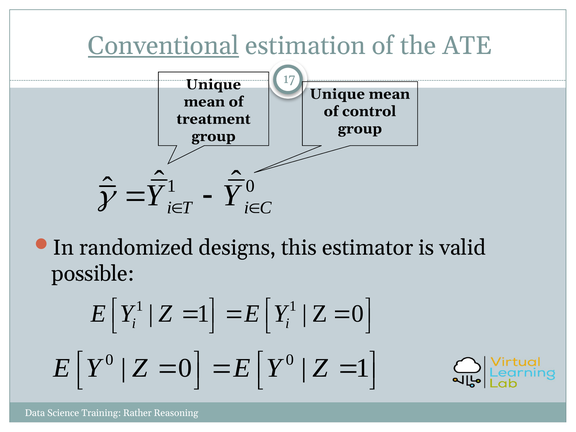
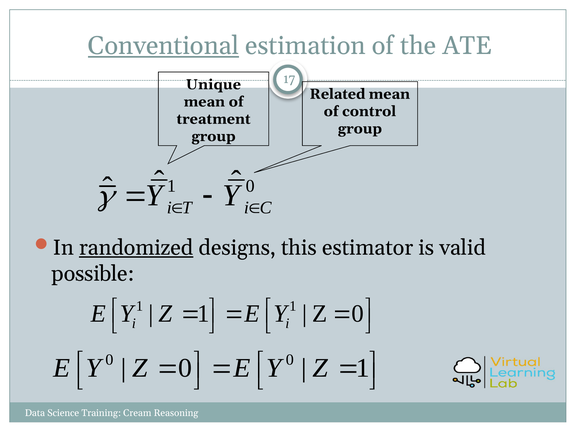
Unique: Unique -> Related (338, 94)
randomized underline: none -> present (136, 248)
Rather: Rather -> Cream (137, 413)
